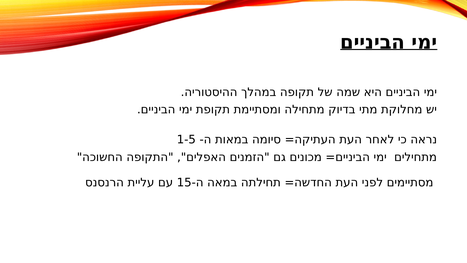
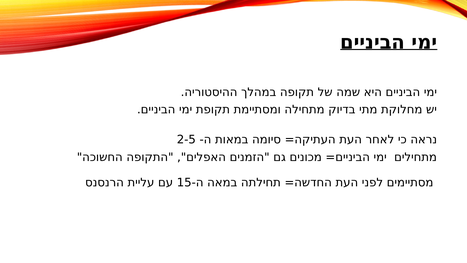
1-5: 1-5 -> 2-5 (186, 140)
